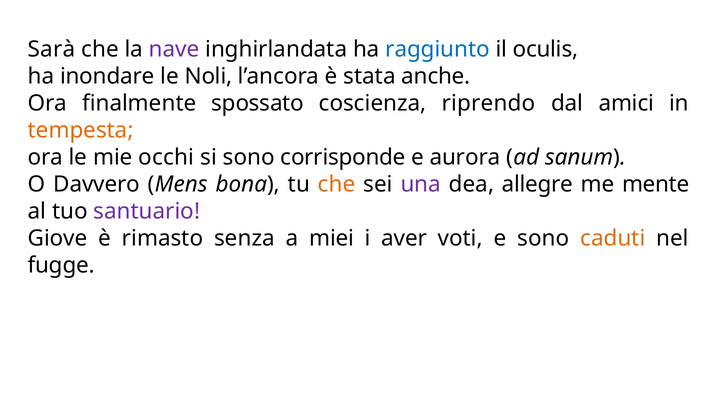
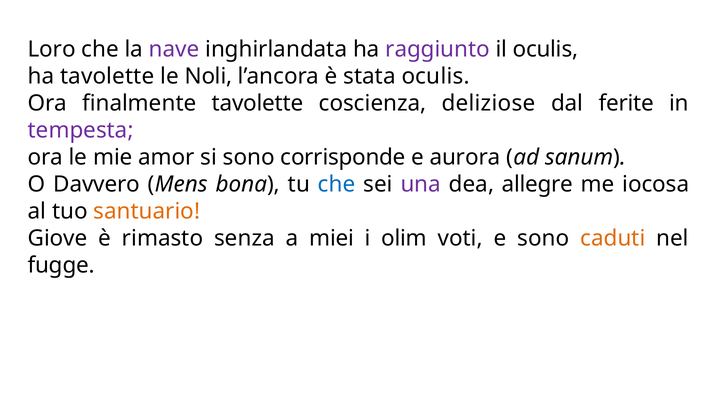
Sarà: Sarà -> Loro (52, 49)
raggiunto colour: blue -> purple (438, 49)
ha inondare: inondare -> tavolette (107, 76)
stata anche: anche -> oculis (436, 76)
finalmente spossato: spossato -> tavolette (258, 103)
riprendo: riprendo -> deliziose (489, 103)
amici: amici -> ferite (626, 103)
tempesta colour: orange -> purple (81, 130)
occhi: occhi -> amor (167, 157)
che colour: orange -> blue (337, 184)
mente: mente -> iocosa (656, 184)
santuario colour: purple -> orange (147, 211)
aver: aver -> olim (404, 238)
